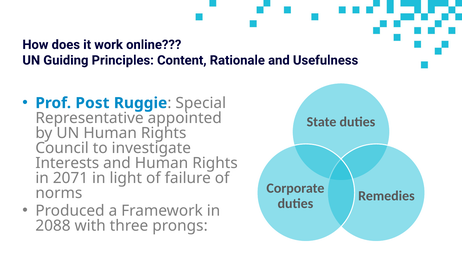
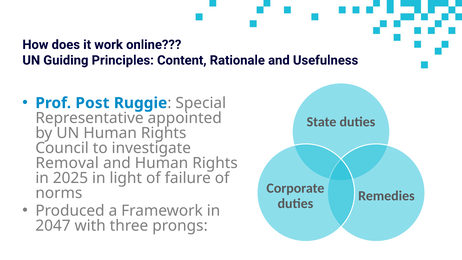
Interests: Interests -> Removal (67, 163)
2071: 2071 -> 2025 (70, 178)
2088: 2088 -> 2047 (53, 226)
